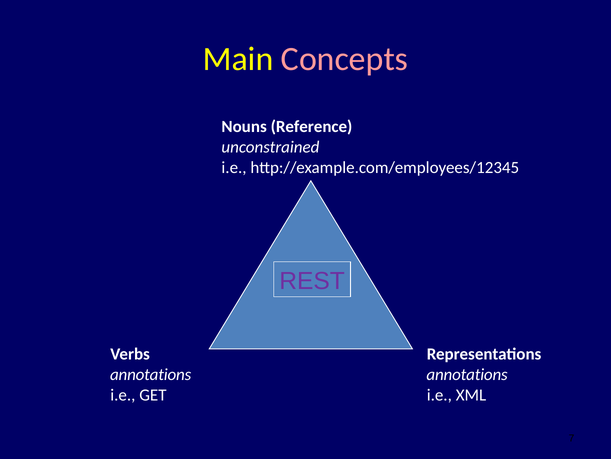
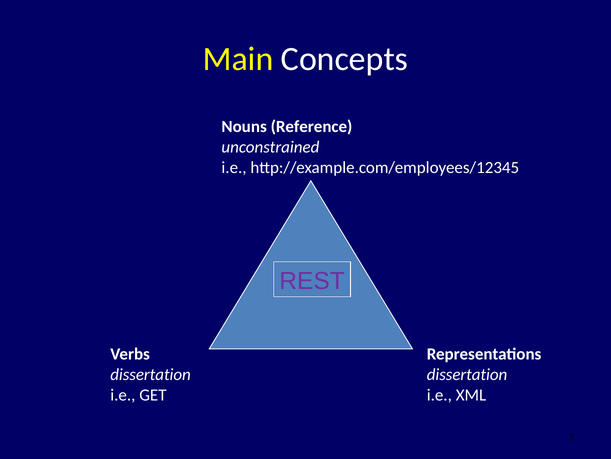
Concepts colour: pink -> white (345, 59)
annotations: annotations -> dissertation (151, 374)
annotations: annotations -> dissertation (467, 374)
